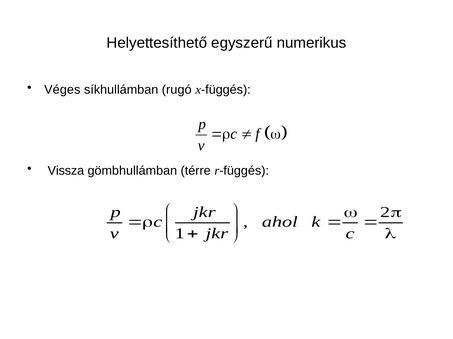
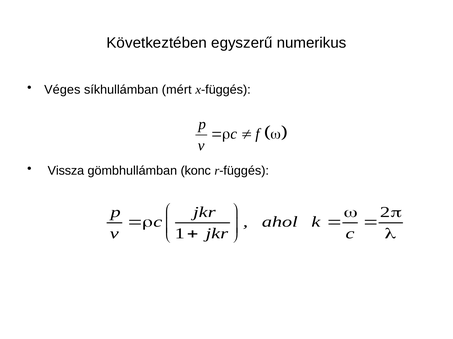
Helyettesíthető: Helyettesíthető -> Következtében (157, 43)
rugó: rugó -> mért (177, 90)
térre: térre -> konc (196, 171)
